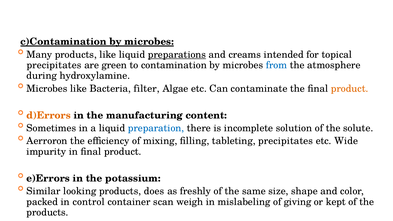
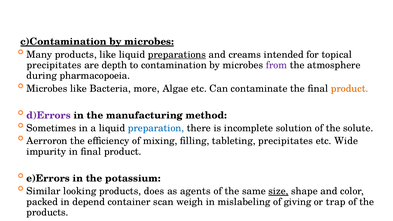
green: green -> depth (114, 65)
from colour: blue -> purple (276, 65)
hydroxylamine: hydroxylamine -> pharmacopoeia (95, 76)
filter: filter -> more (147, 89)
d)Errors colour: orange -> purple (49, 115)
content: content -> method (206, 115)
freshly: freshly -> agents (195, 191)
size underline: none -> present (278, 191)
control: control -> depend (89, 202)
kept: kept -> trap (336, 202)
